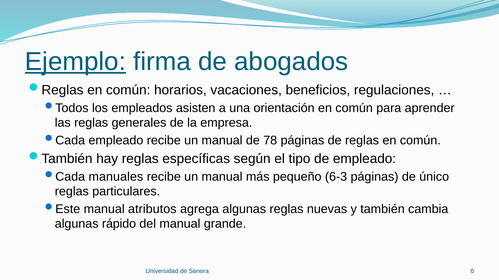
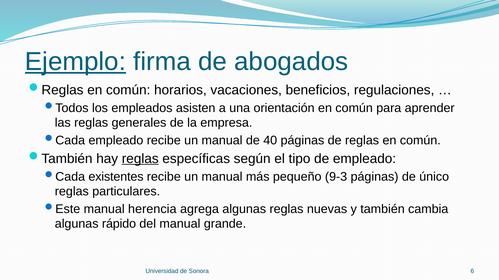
78: 78 -> 40 (270, 141)
reglas underline: none -> present (140, 159)
manuales: manuales -> existentes (116, 177)
6-3: 6-3 -> 9-3 (336, 177)
atributos: atributos -> herencia (152, 209)
